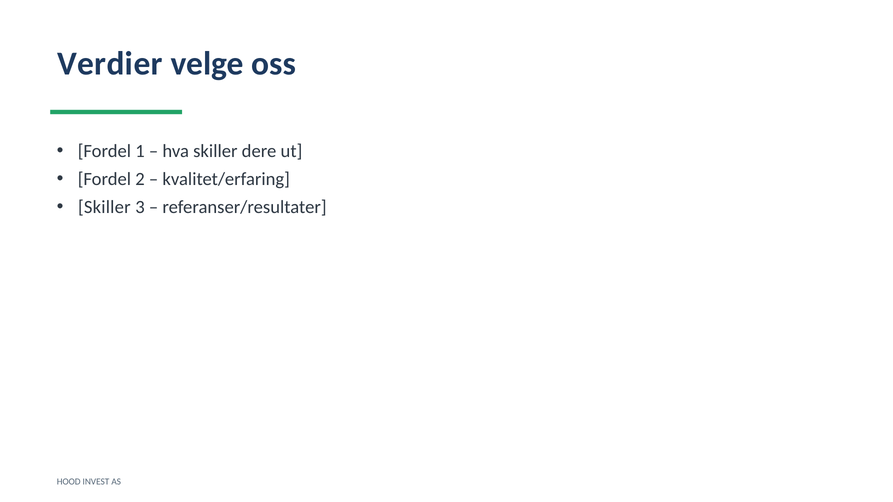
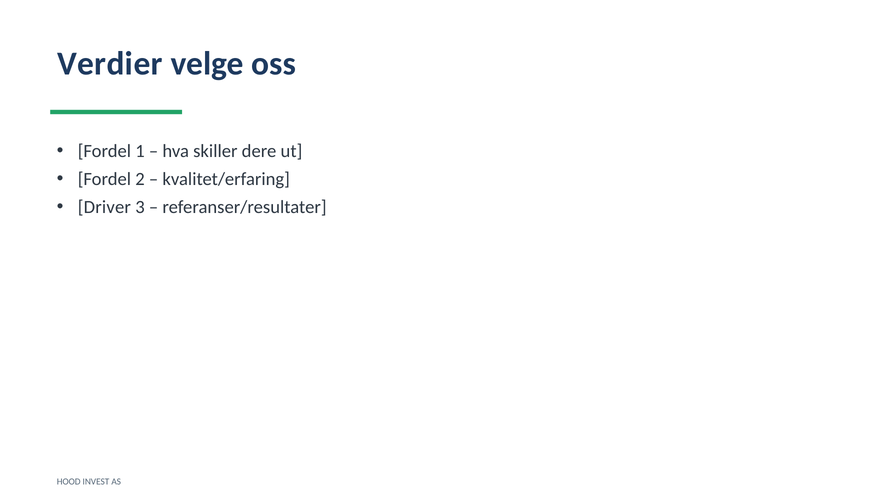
Skiller: Skiller -> Driver (104, 207)
